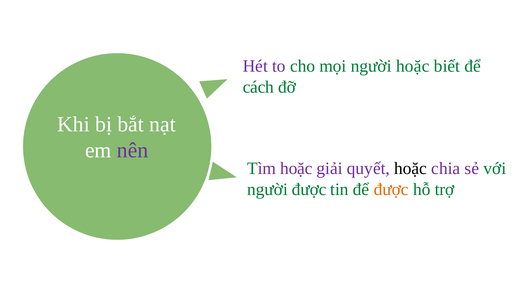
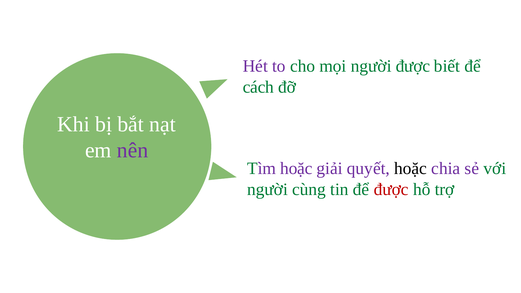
người hoặc: hoặc -> được (413, 66)
người được: được -> cùng (309, 189)
được colour: orange -> red (391, 189)
